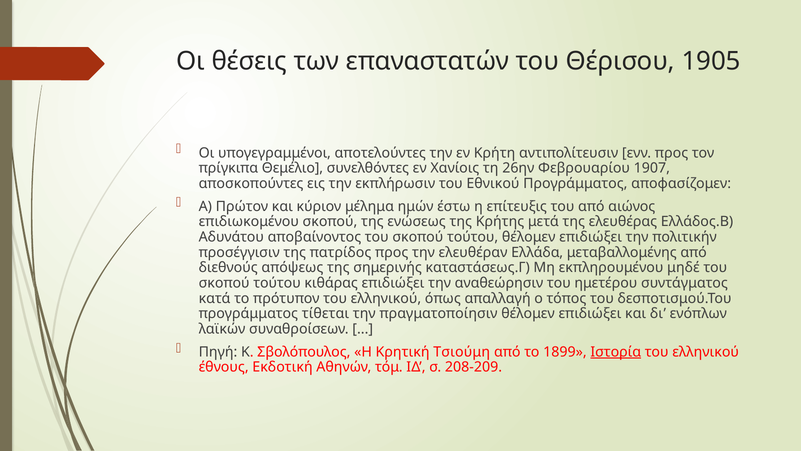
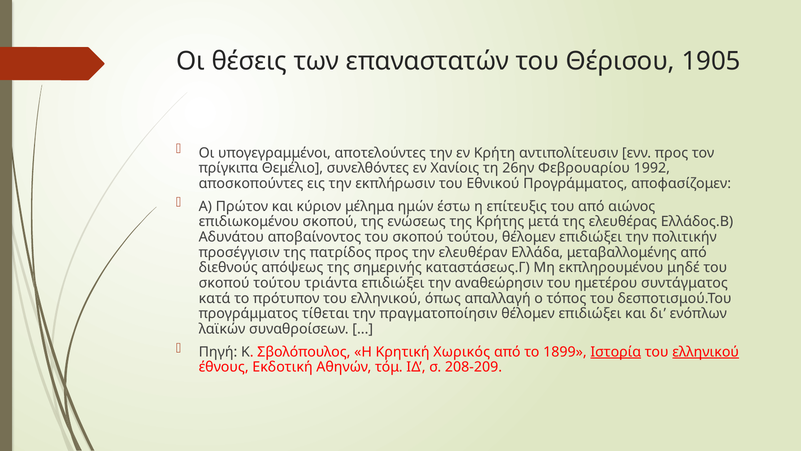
1907: 1907 -> 1992 (652, 168)
κιθάρας: κιθάρας -> τριάντα (331, 283)
Τσιούμη: Τσιούμη -> Χωρικός (462, 352)
ελληνικού underline: none -> present (706, 352)
